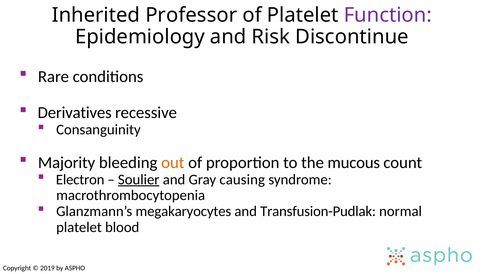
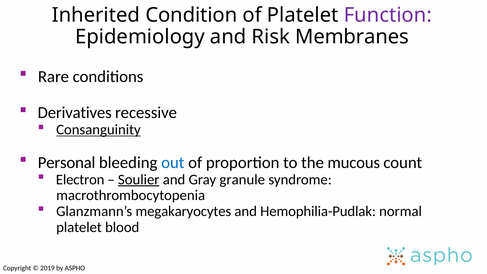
Professor: Professor -> Condition (191, 15)
Discontinue: Discontinue -> Membranes (352, 37)
Consanguinity underline: none -> present (98, 130)
Majority: Majority -> Personal (67, 163)
out colour: orange -> blue (173, 163)
causing: causing -> granule (242, 180)
Transfusion-Pudlak: Transfusion-Pudlak -> Hemophilia-Pudlak (318, 211)
